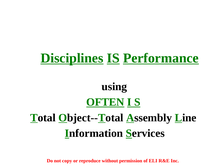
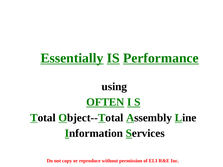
Disciplines: Disciplines -> Essentially (72, 58)
